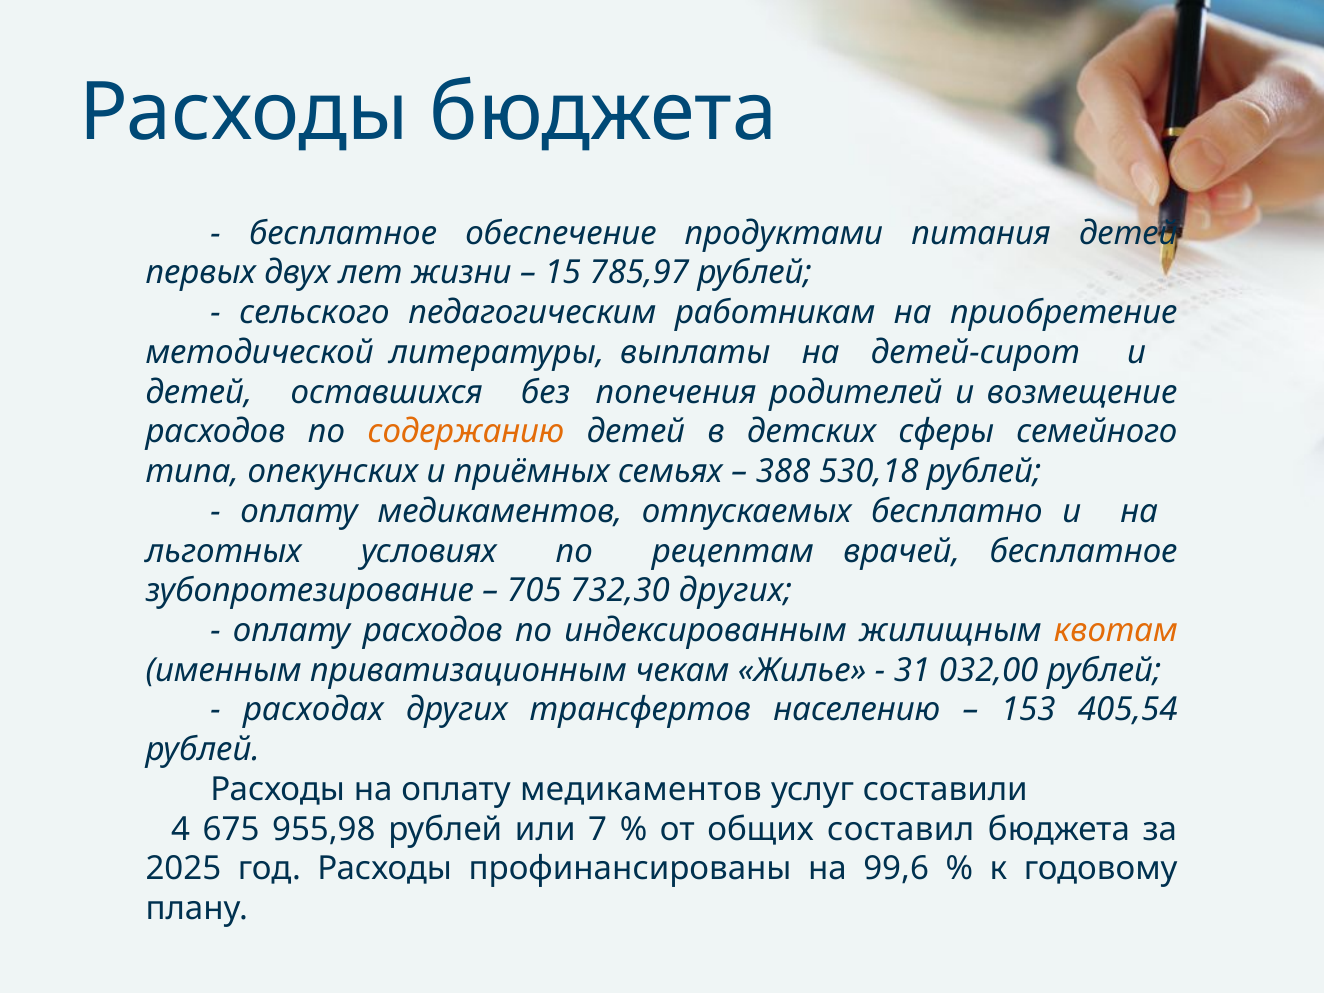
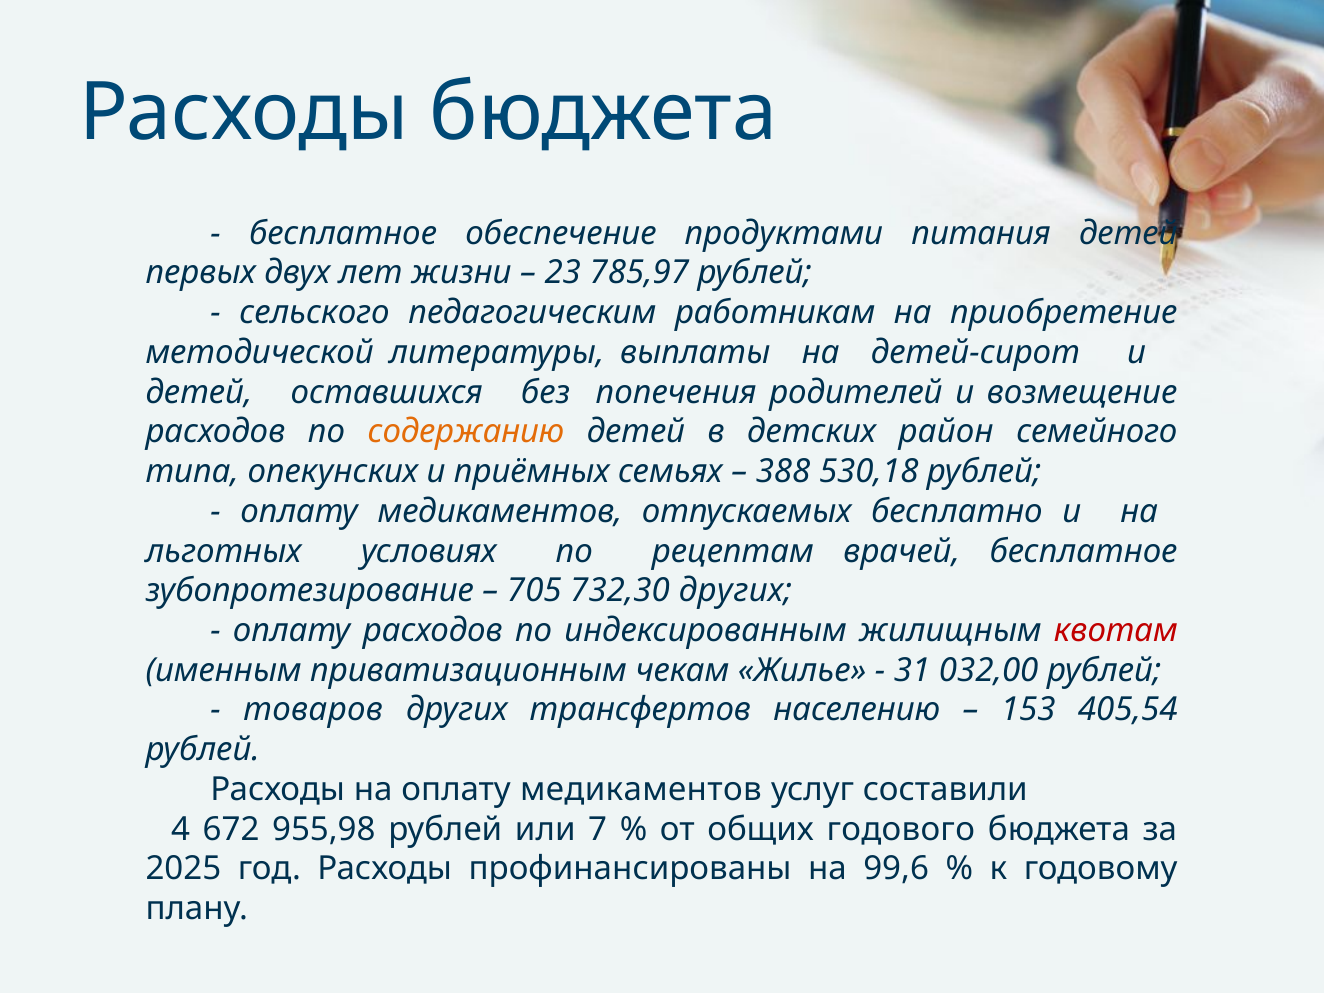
15: 15 -> 23 (563, 273)
сферы: сферы -> район (946, 432)
квотам colour: orange -> red (1116, 631)
расходах: расходах -> товаров (313, 710)
675: 675 -> 672 (231, 829)
составил: составил -> годового (901, 829)
